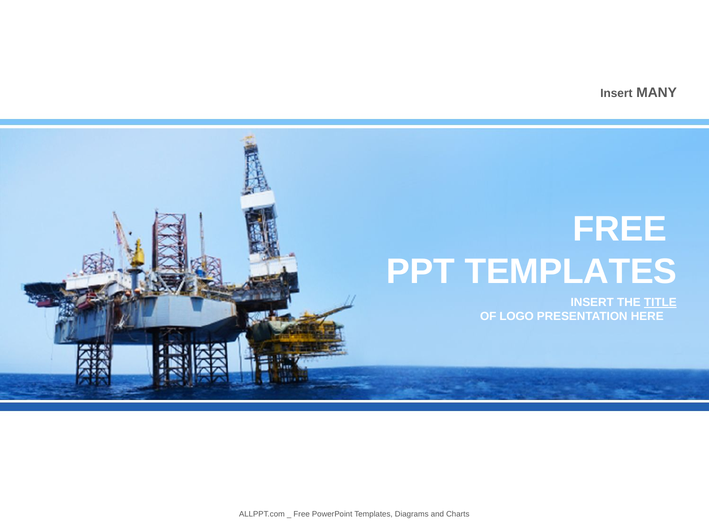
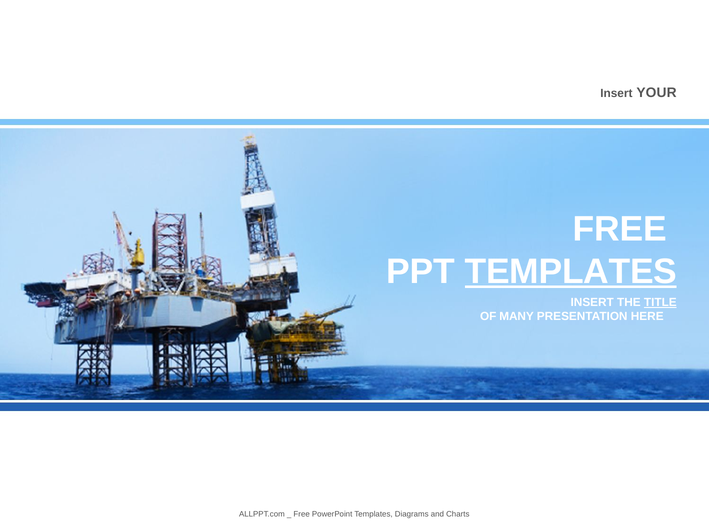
MANY: MANY -> YOUR (656, 93)
TEMPLATES underline: none -> present (571, 272)
LOGO: LOGO -> MANY (517, 317)
